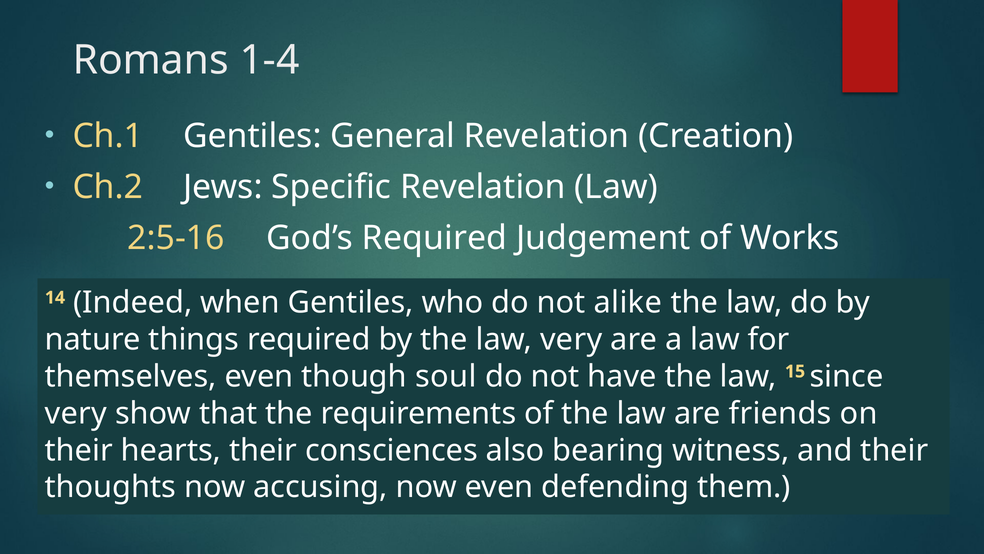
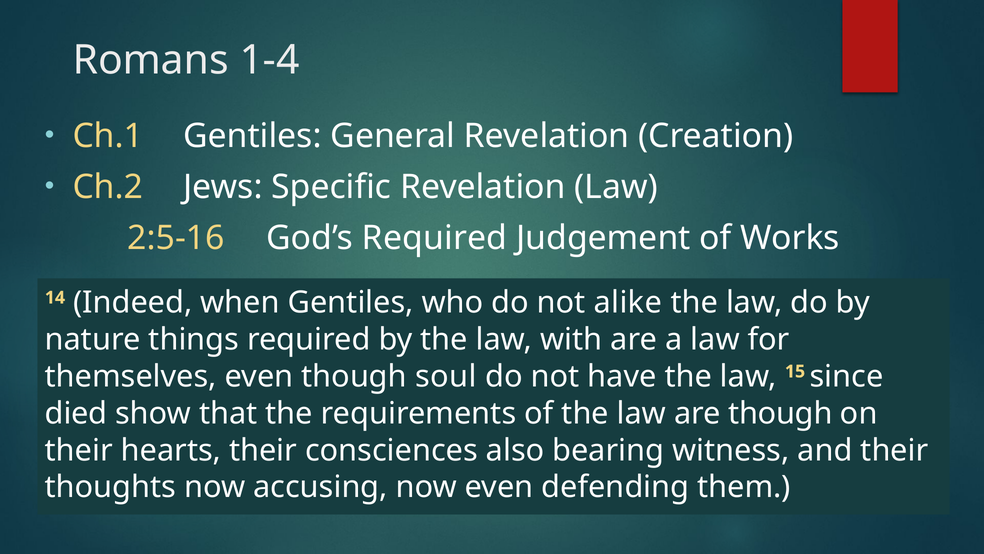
law very: very -> with (571, 339)
very: very -> died (76, 413)
are friends: friends -> though (781, 413)
